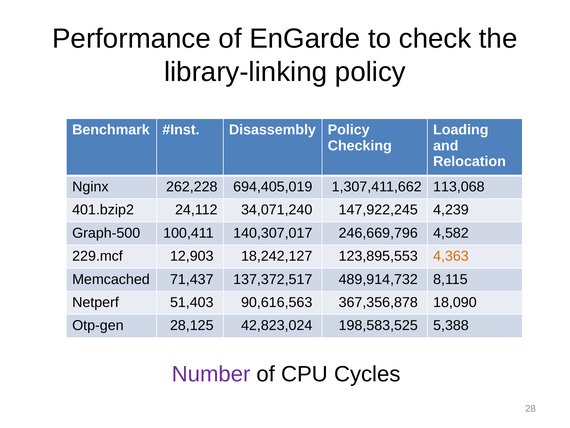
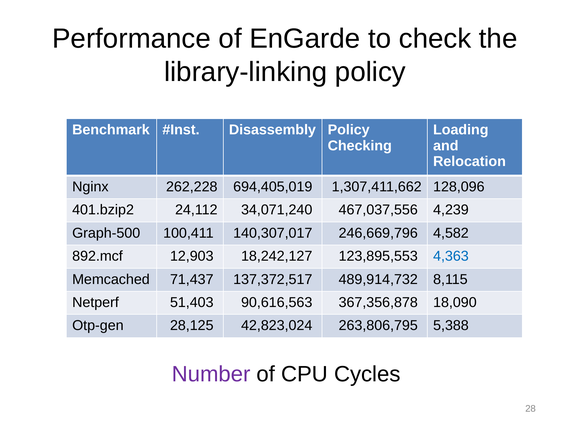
113,068: 113,068 -> 128,096 (459, 187)
147,922,245: 147,922,245 -> 467,037,556 (378, 210)
229.mcf: 229.mcf -> 892.mcf (97, 256)
4,363 colour: orange -> blue (451, 256)
198,583,525: 198,583,525 -> 263,806,795 (378, 325)
